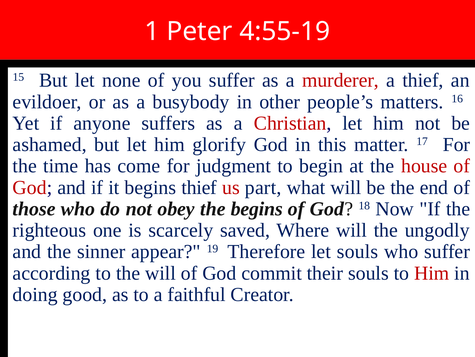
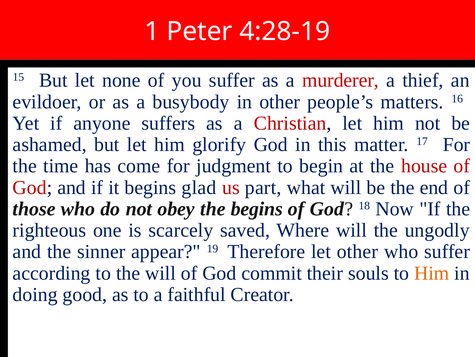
4:55-19: 4:55-19 -> 4:28-19 (285, 32)
begins thief: thief -> glad (199, 187)
let souls: souls -> other (357, 251)
Him colour: red -> orange (432, 273)
